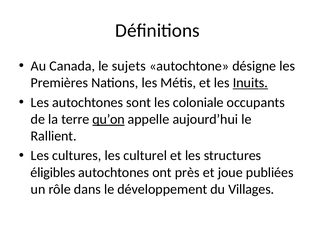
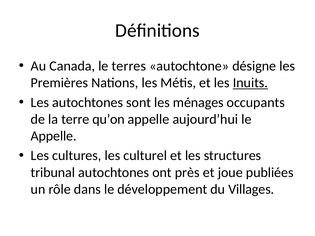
sujets: sujets -> terres (129, 66)
coloniale: coloniale -> ménages (198, 103)
qu’on underline: present -> none (109, 119)
Rallient: Rallient -> Appelle (54, 136)
éligibles: éligibles -> tribunal (53, 173)
